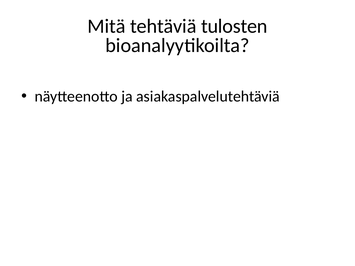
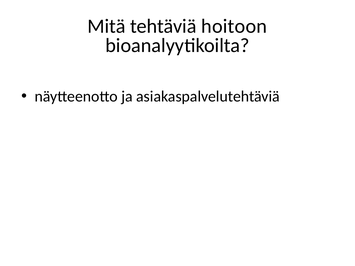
tulosten: tulosten -> hoitoon (234, 26)
